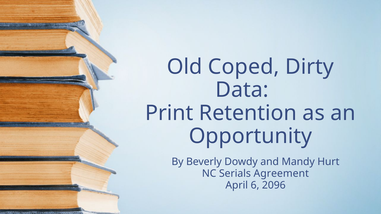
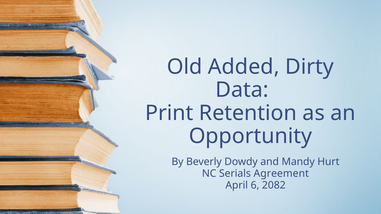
Coped: Coped -> Added (244, 67)
2096: 2096 -> 2082 (274, 185)
